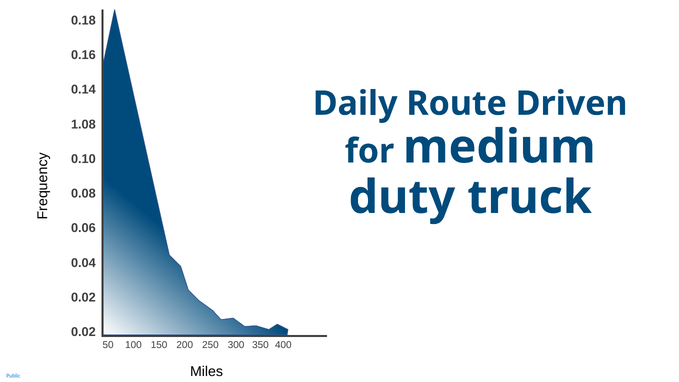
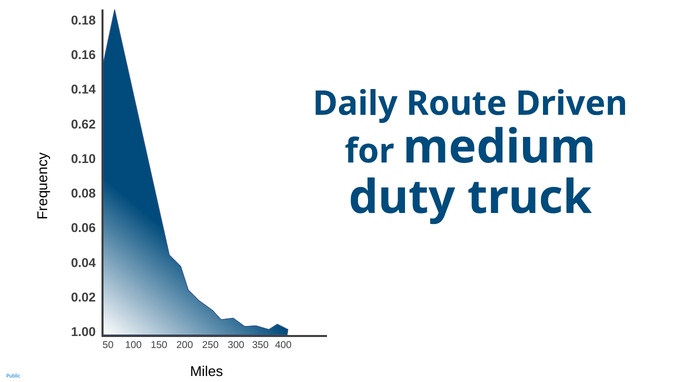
1.08: 1.08 -> 0.62 (83, 124)
0.02: 0.02 -> 1.00 (83, 332)
